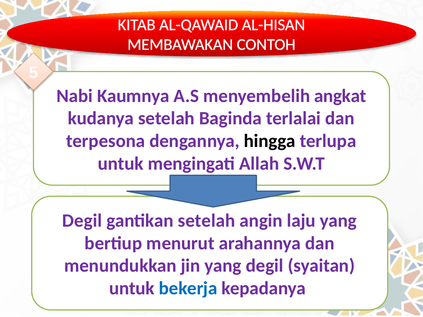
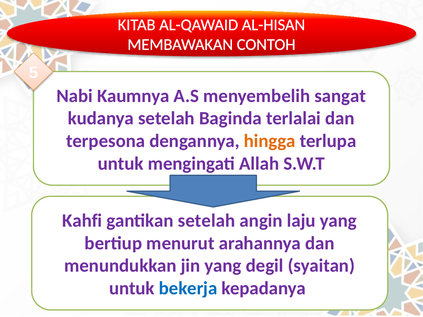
angkat: angkat -> sangat (340, 96)
hingga colour: black -> orange (270, 141)
Degil: Degil -> Kahfi (82, 221)
